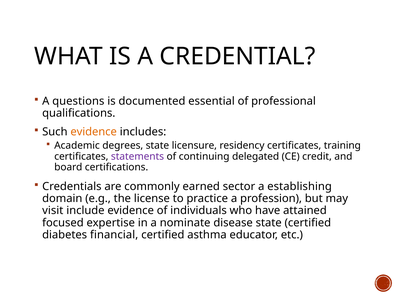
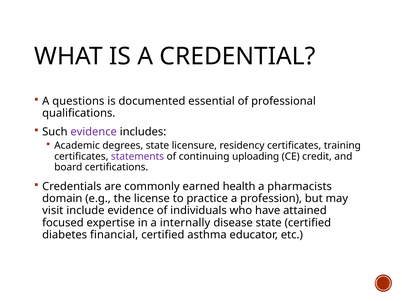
evidence colour: orange -> purple (94, 132)
delegated: delegated -> uploading (256, 157)
sector: sector -> health (239, 187)
establishing: establishing -> pharmacists (300, 187)
nominate: nominate -> internally (185, 223)
